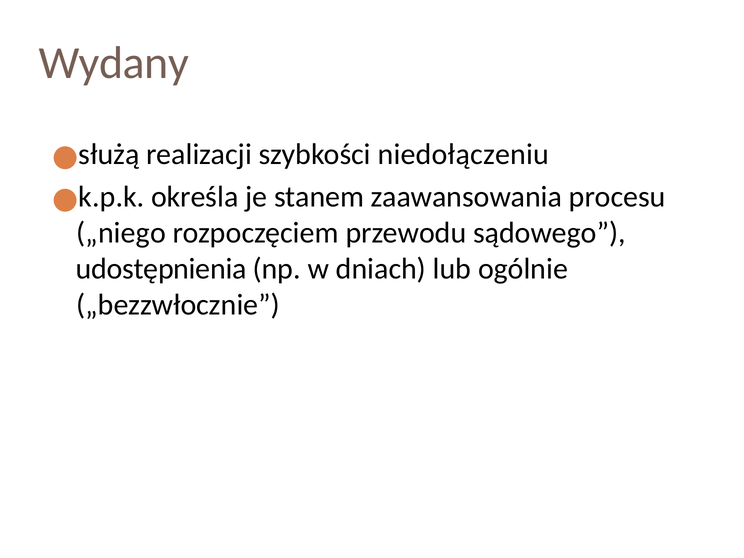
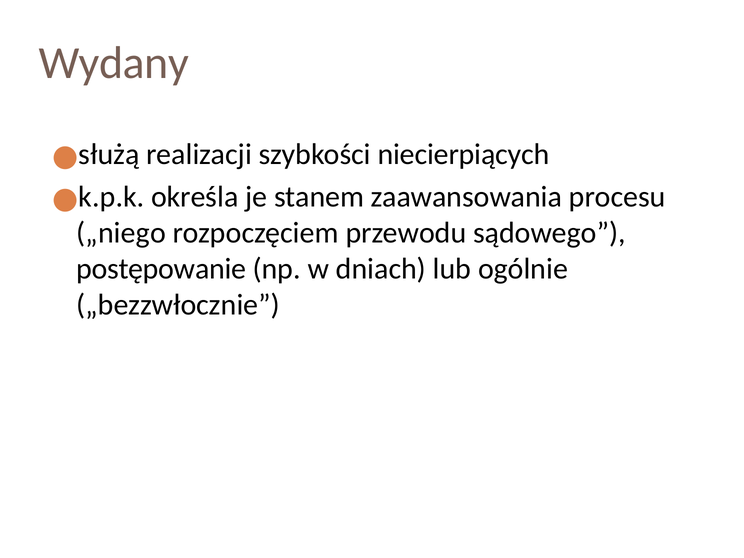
niedołączeniu: niedołączeniu -> niecierpiących (464, 154)
udostępnienia: udostępnienia -> postępowanie (161, 269)
